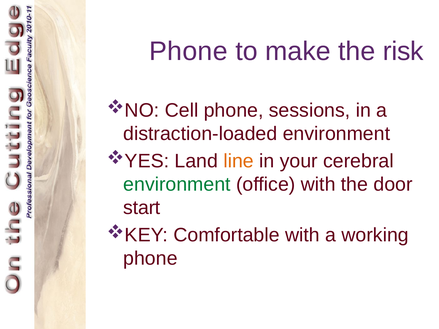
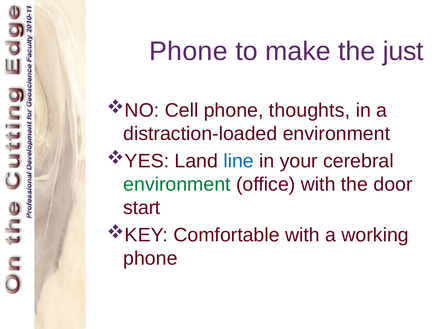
risk: risk -> just (403, 51)
sessions: sessions -> thoughts (310, 110)
line colour: orange -> blue (239, 161)
